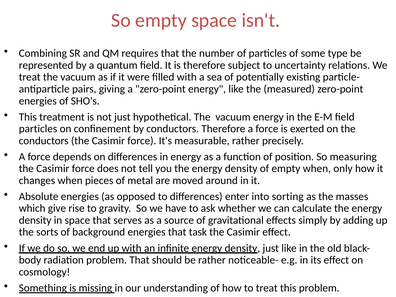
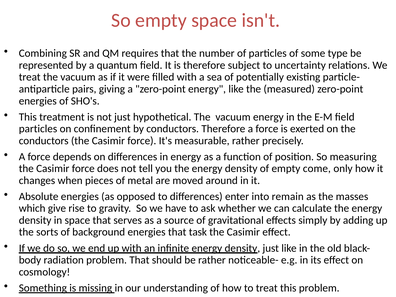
empty when: when -> come (317, 169)
sorting: sorting -> remain (288, 196)
